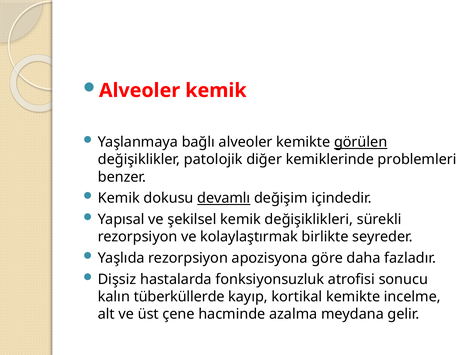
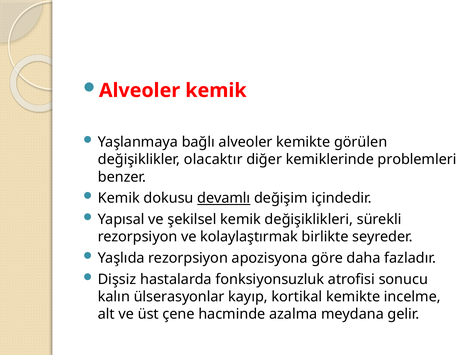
görülen underline: present -> none (361, 142)
patolojik: patolojik -> olacaktır (213, 159)
tüberküllerde: tüberküllerde -> ülserasyonlar (179, 297)
